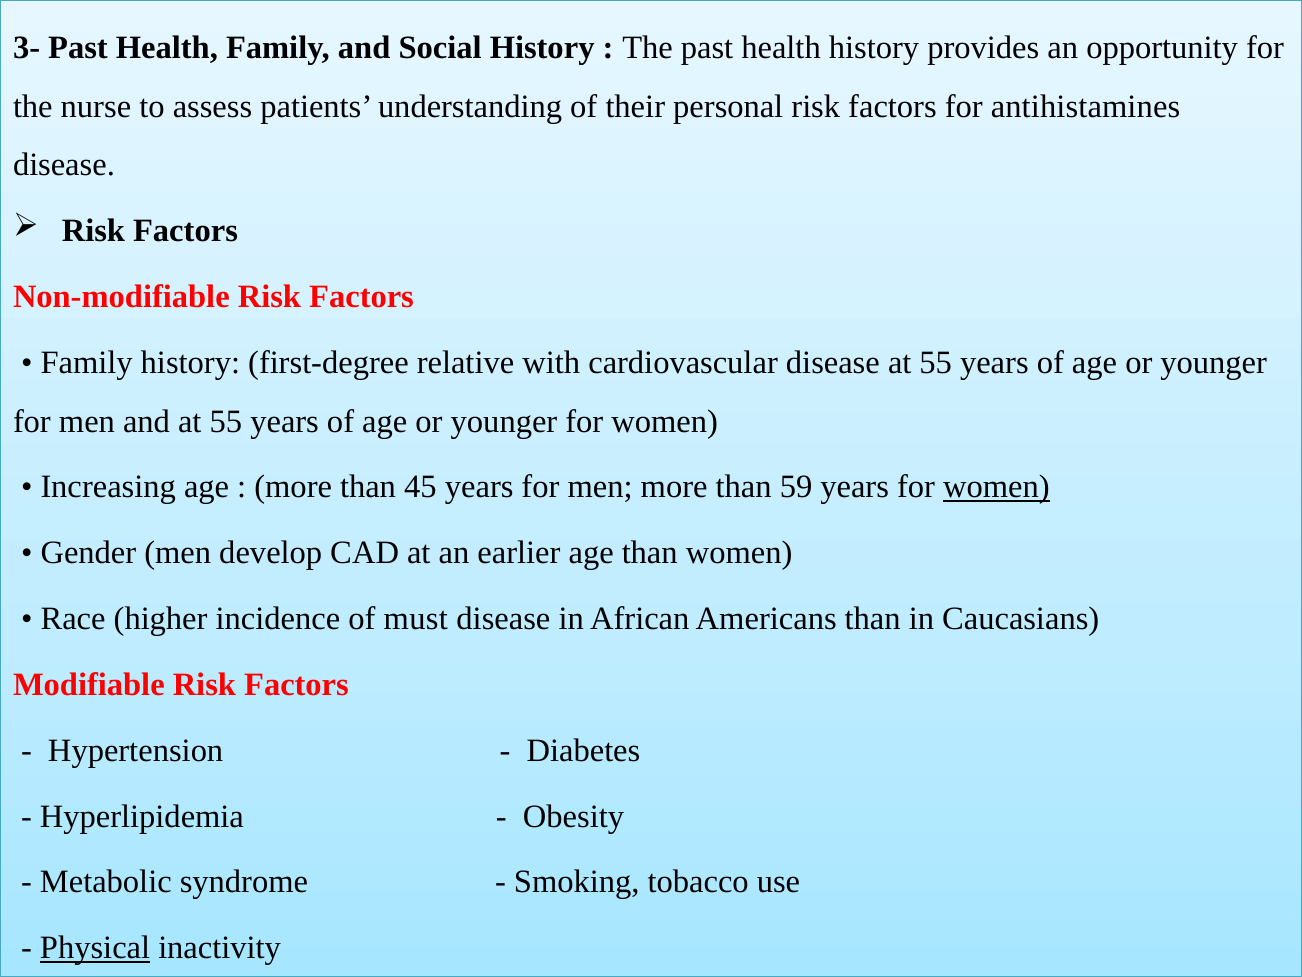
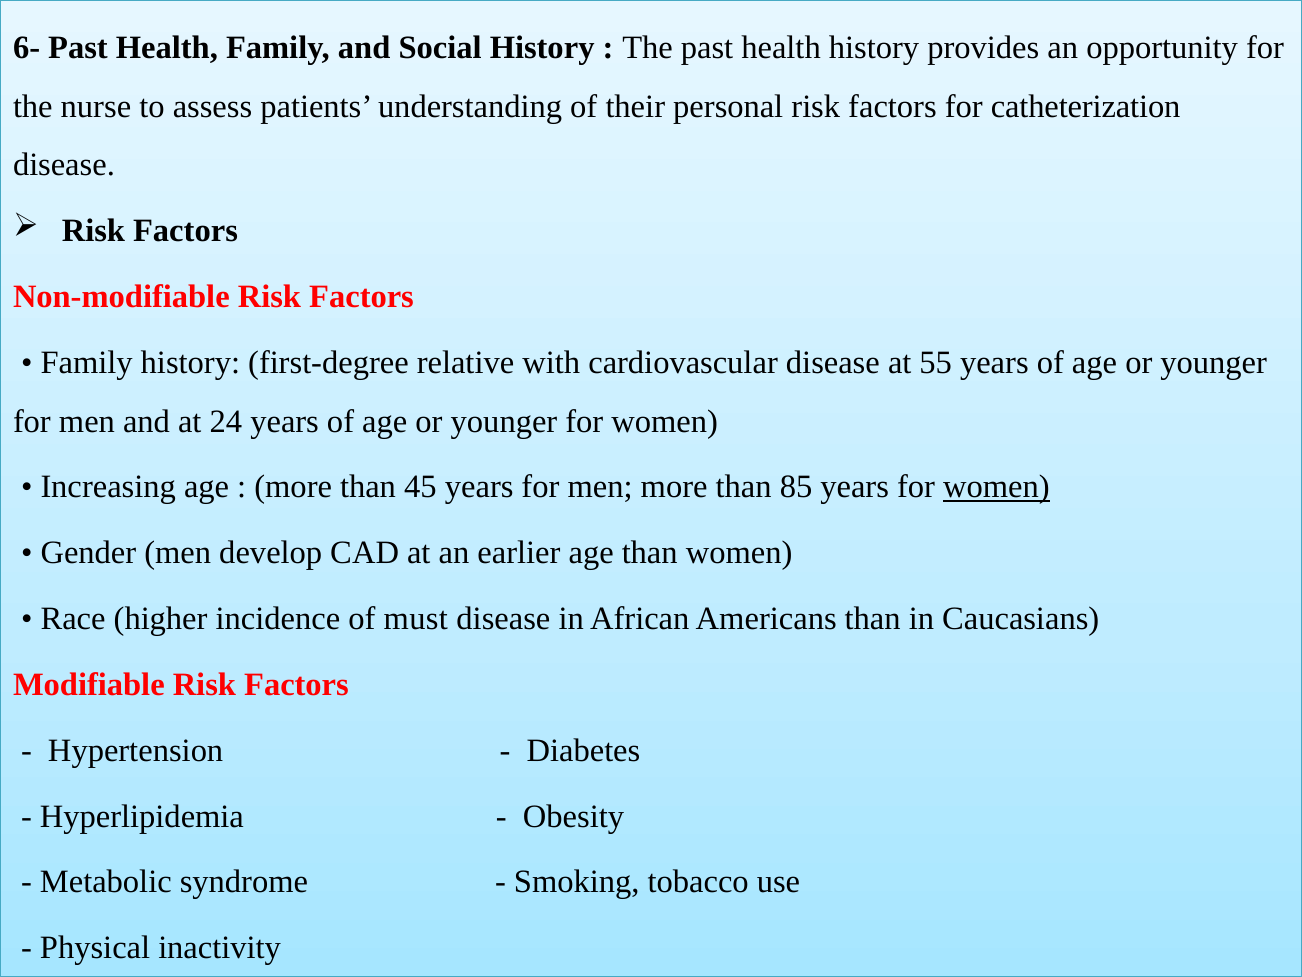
3-: 3- -> 6- (27, 48)
antihistamines: antihistamines -> catheterization (1086, 106)
and at 55: 55 -> 24 (226, 421)
59: 59 -> 85 (796, 487)
Physical underline: present -> none (95, 948)
